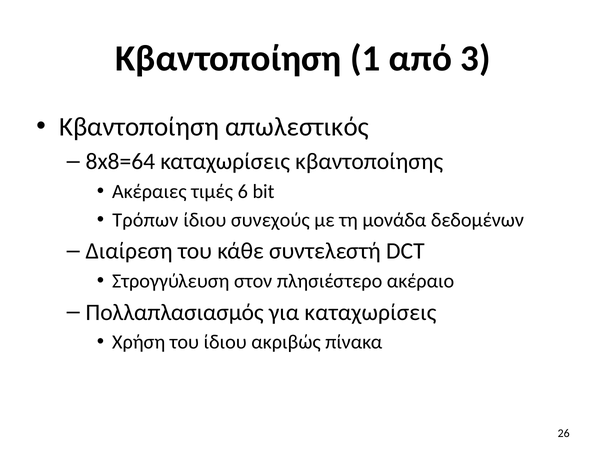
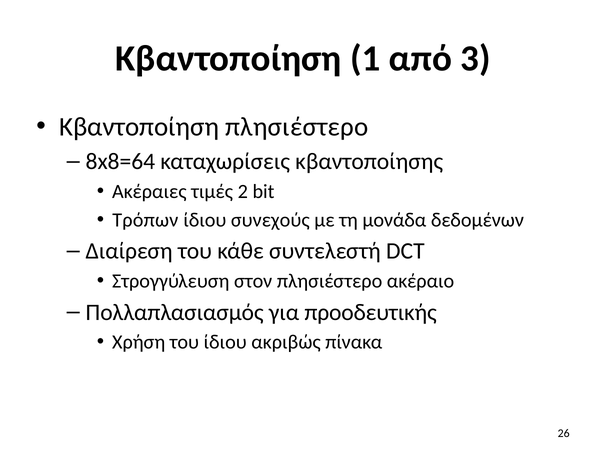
Κβαντοποίηση απωλεστικός: απωλεστικός -> πλησιέστερο (297, 127)
6: 6 -> 2 (243, 192)
για καταχωρίσεις: καταχωρίσεις -> προοδευτικής (371, 313)
